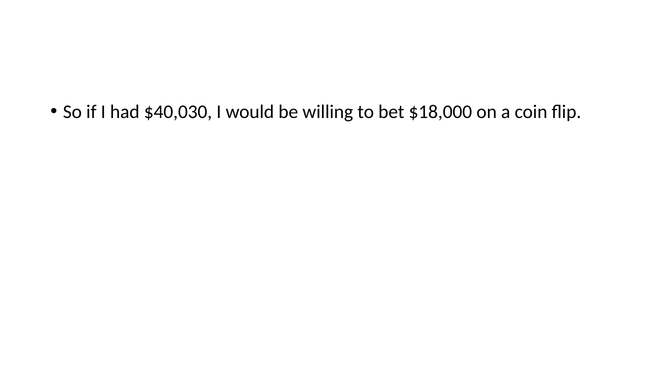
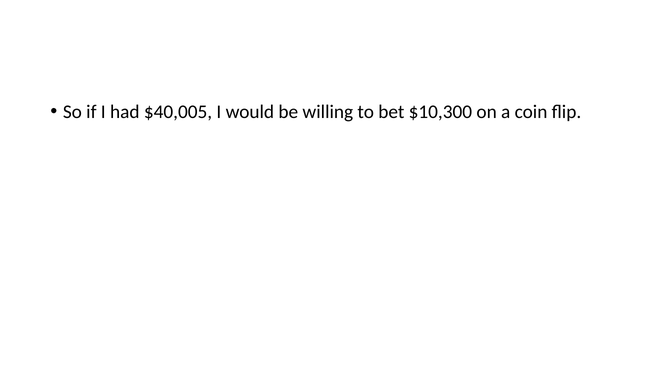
$40,030: $40,030 -> $40,005 (178, 112)
$18,000: $18,000 -> $10,300 (440, 112)
